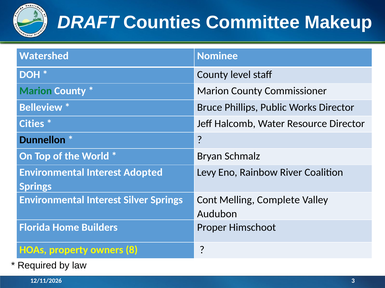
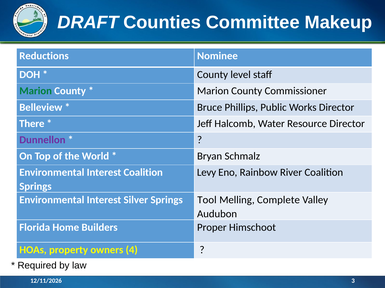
Watershed: Watershed -> Reductions (44, 56)
Cities: Cities -> There (32, 124)
Dunnellon colour: black -> purple (42, 140)
Interest Adopted: Adopted -> Coalition (143, 173)
Cont: Cont -> Tool (207, 200)
8: 8 -> 4 (132, 251)
